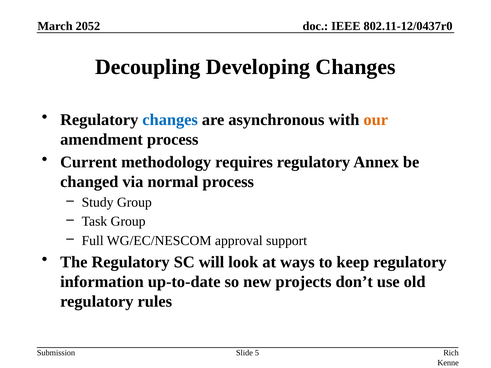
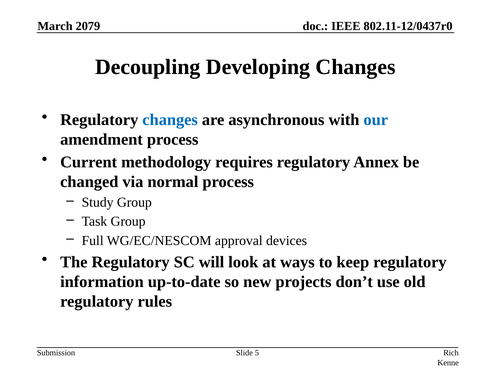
2052: 2052 -> 2079 (88, 26)
our colour: orange -> blue (376, 120)
support: support -> devices (287, 241)
